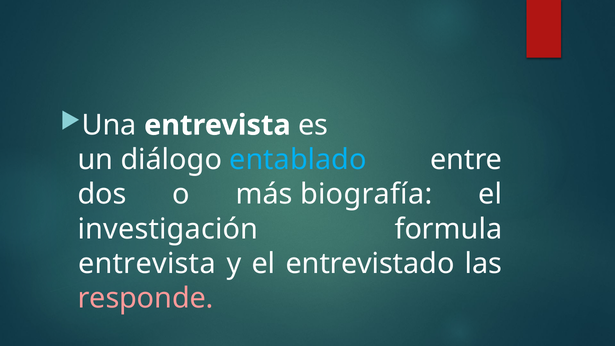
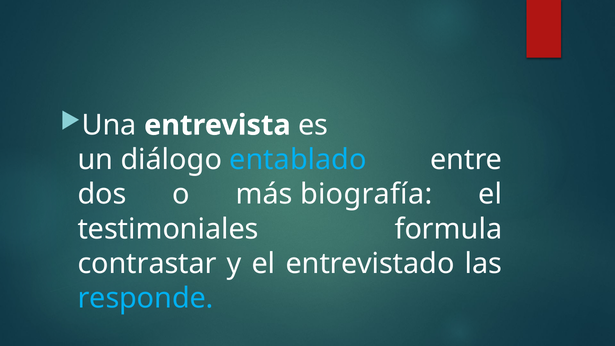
investigación: investigación -> testimoniales (168, 229)
entrevista: entrevista -> contrastar (147, 264)
responde colour: pink -> light blue (146, 298)
